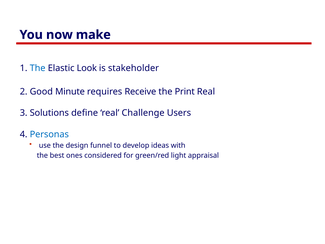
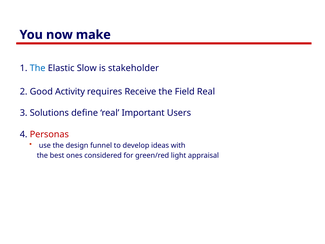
Look: Look -> Slow (87, 68)
Minute: Minute -> Activity (70, 92)
Print: Print -> Field (185, 92)
Challenge: Challenge -> Important (143, 113)
Personas colour: blue -> red (49, 134)
